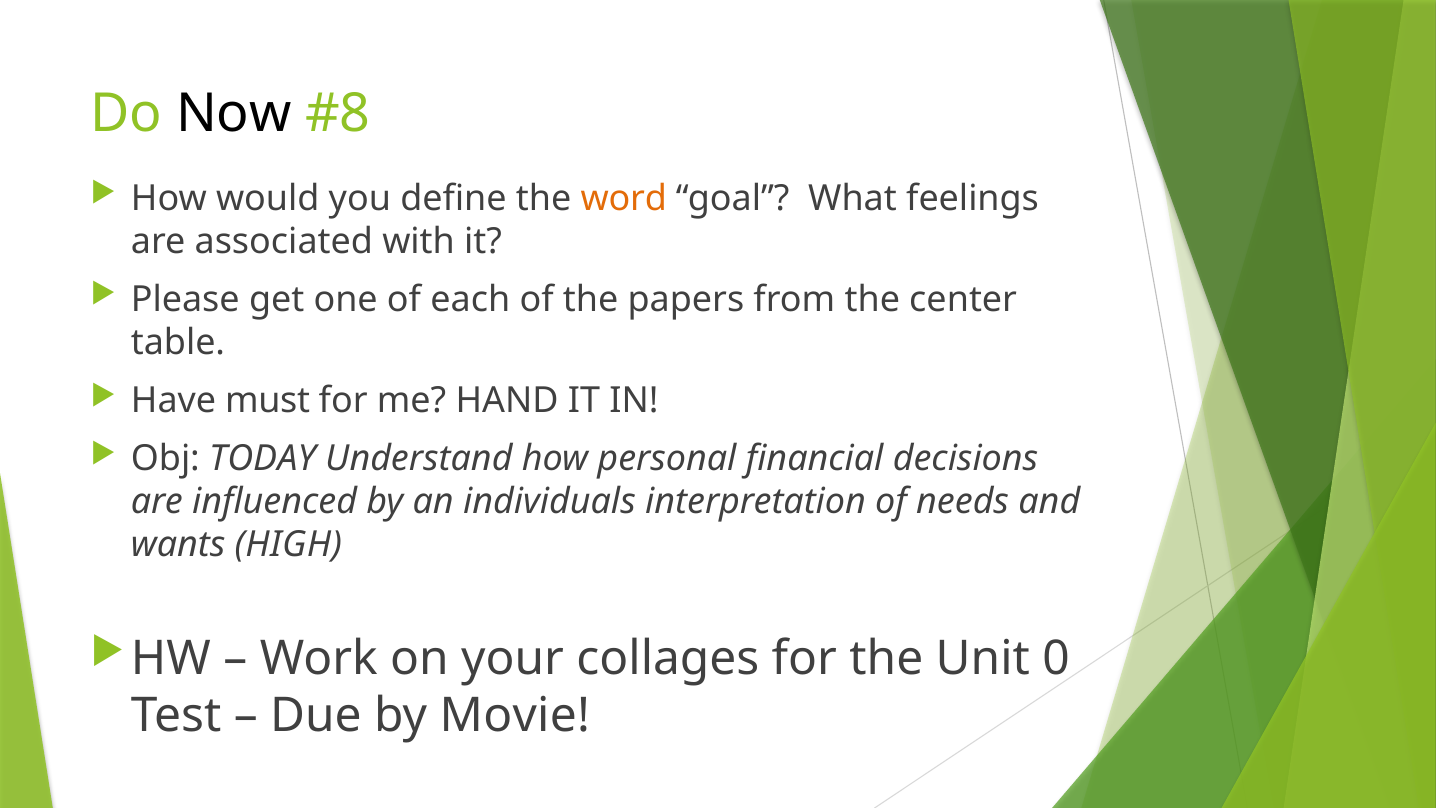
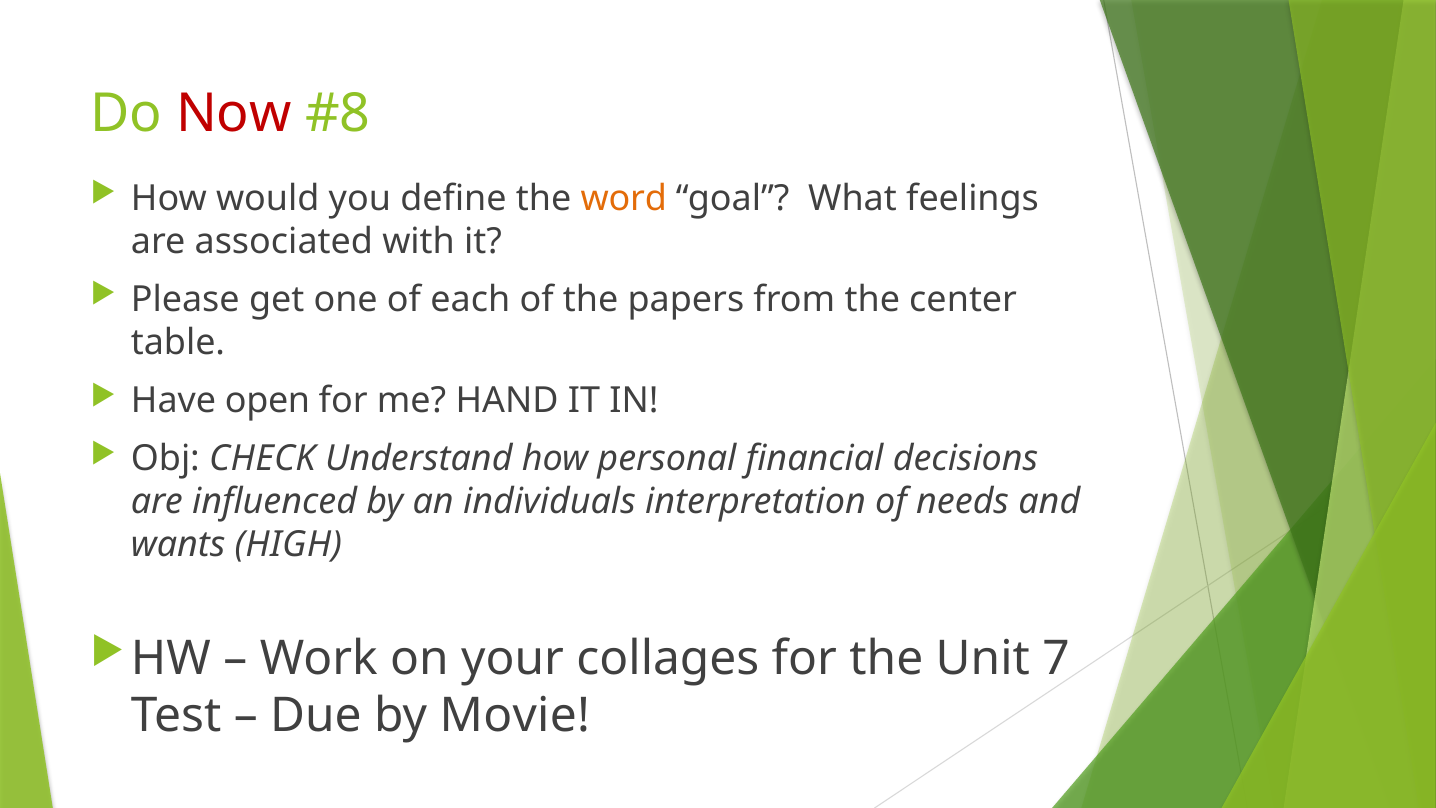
Now colour: black -> red (234, 113)
must: must -> open (268, 401)
TODAY: TODAY -> CHECK (262, 459)
0: 0 -> 7 (1056, 658)
